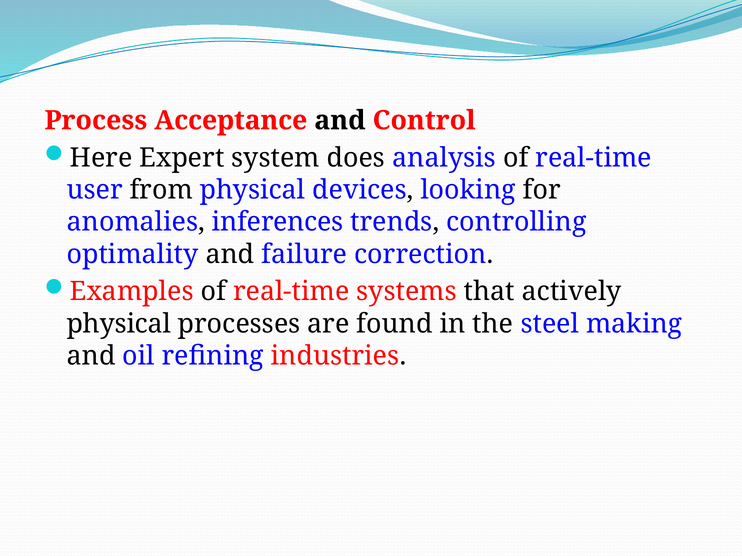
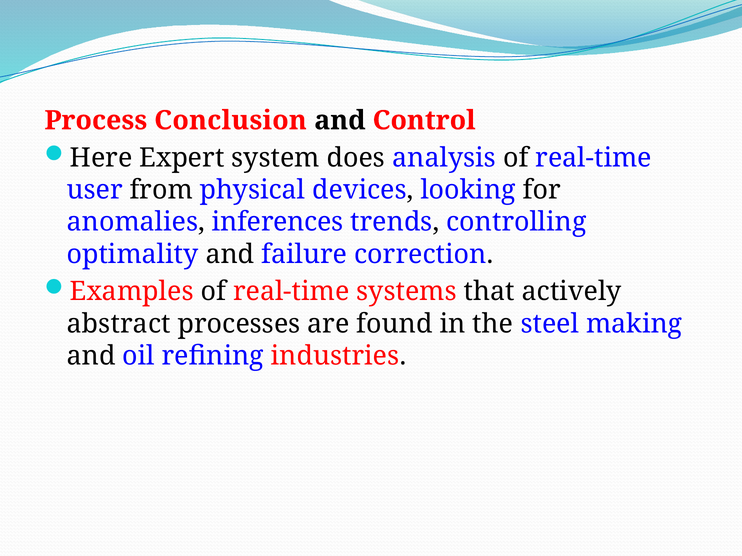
Acceptance: Acceptance -> Conclusion (231, 121)
physical: physical -> abstract (119, 324)
